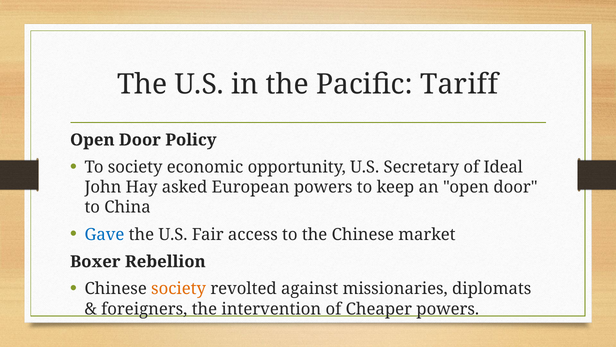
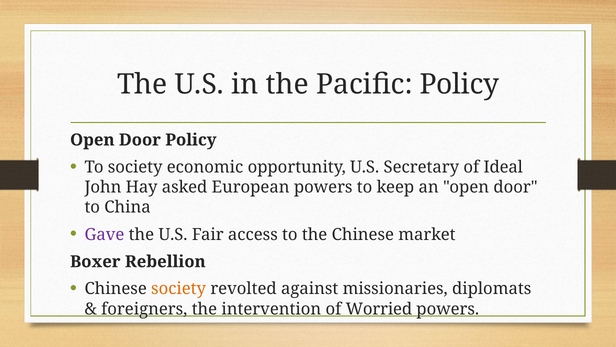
Pacific Tariff: Tariff -> Policy (459, 85)
Gave colour: blue -> purple (104, 234)
Cheaper: Cheaper -> Worried (379, 309)
